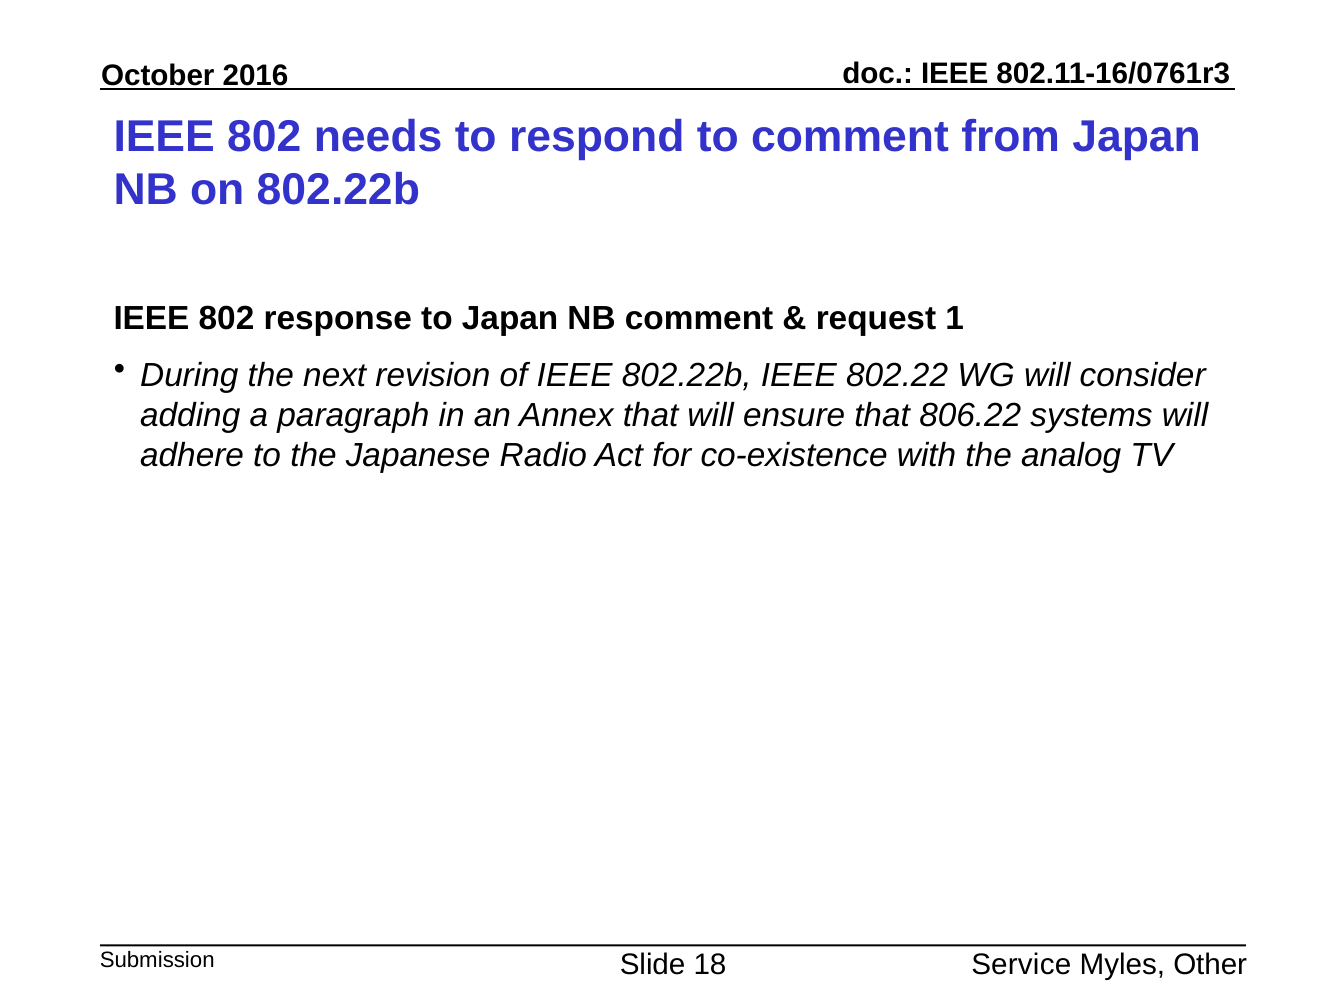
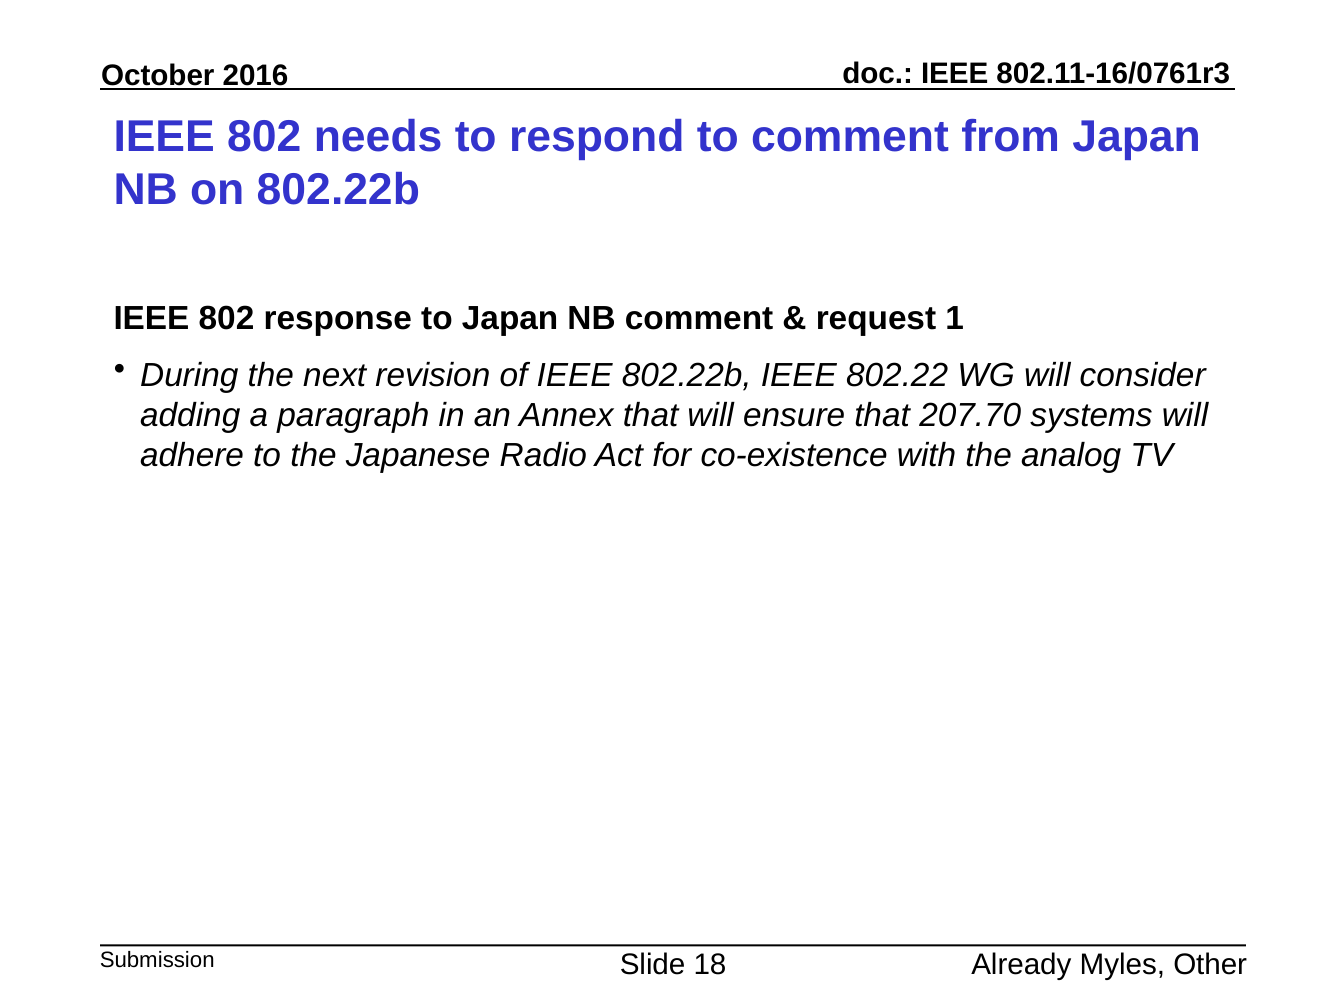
806.22: 806.22 -> 207.70 (970, 415)
Service: Service -> Already (1021, 965)
